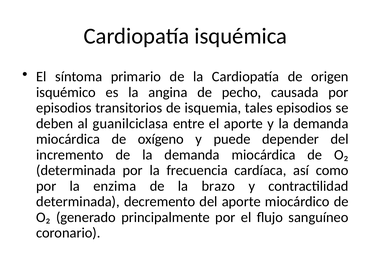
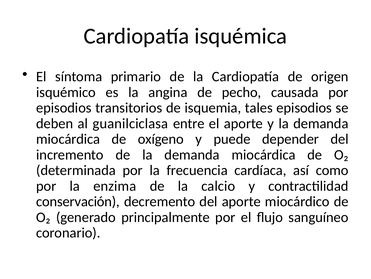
brazo: brazo -> calcio (218, 186)
determinada: determinada -> conservación (78, 201)
